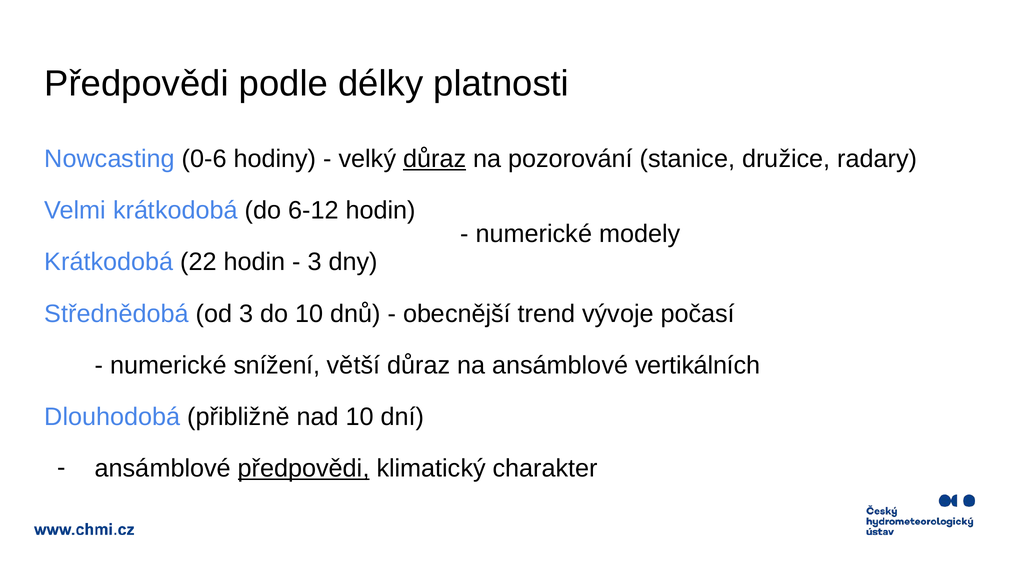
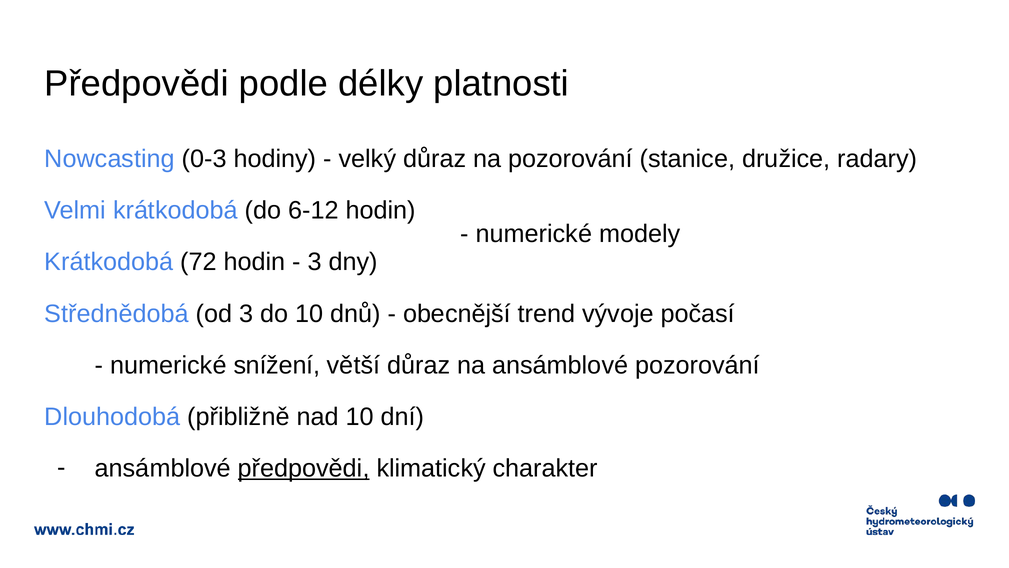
0-6: 0-6 -> 0-3 (204, 159)
důraz underline: present -> none (435, 159)
22: 22 -> 72 (199, 262)
ansámblové vertikálních: vertikálních -> pozorování (697, 365)
